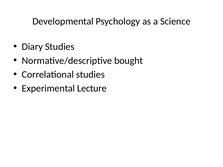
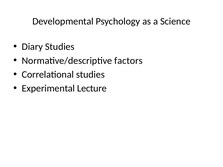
bought: bought -> factors (128, 61)
